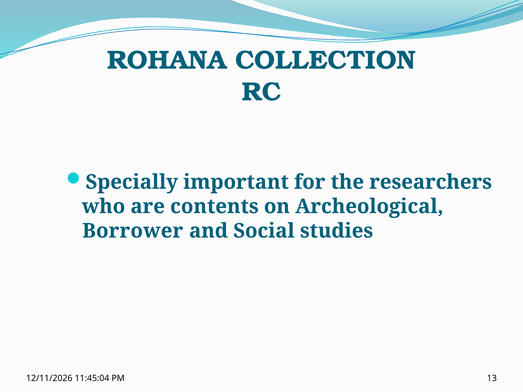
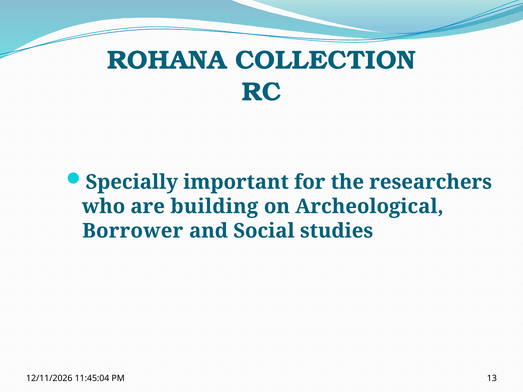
contents: contents -> building (214, 207)
